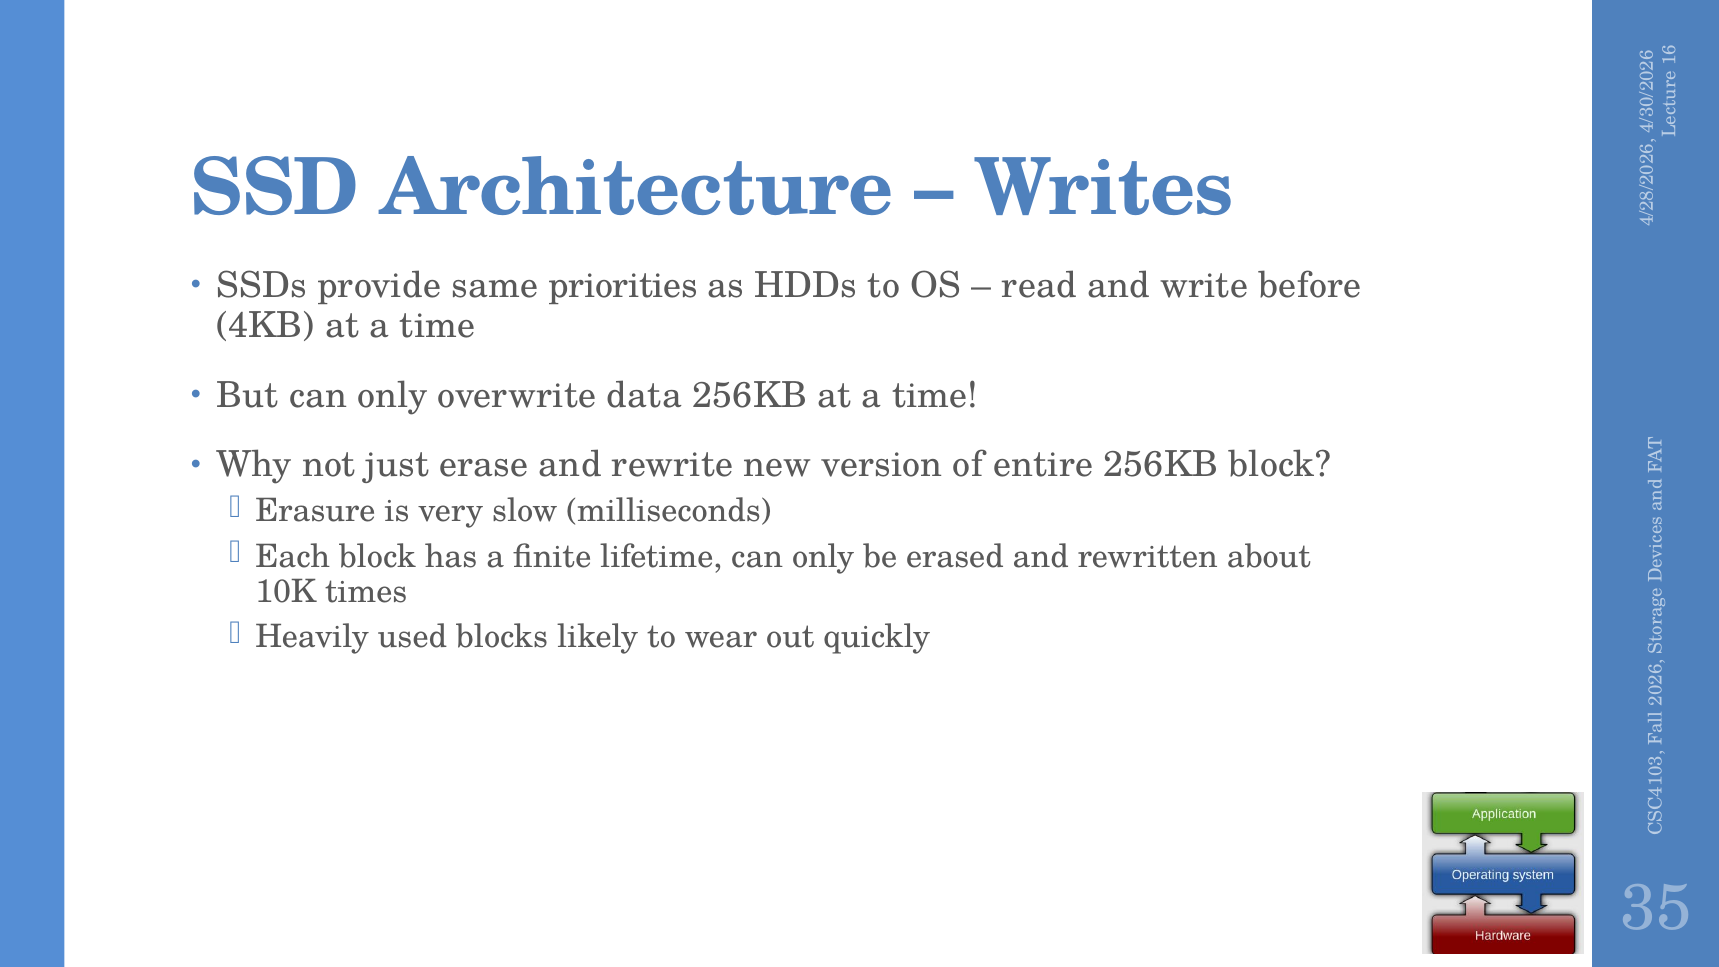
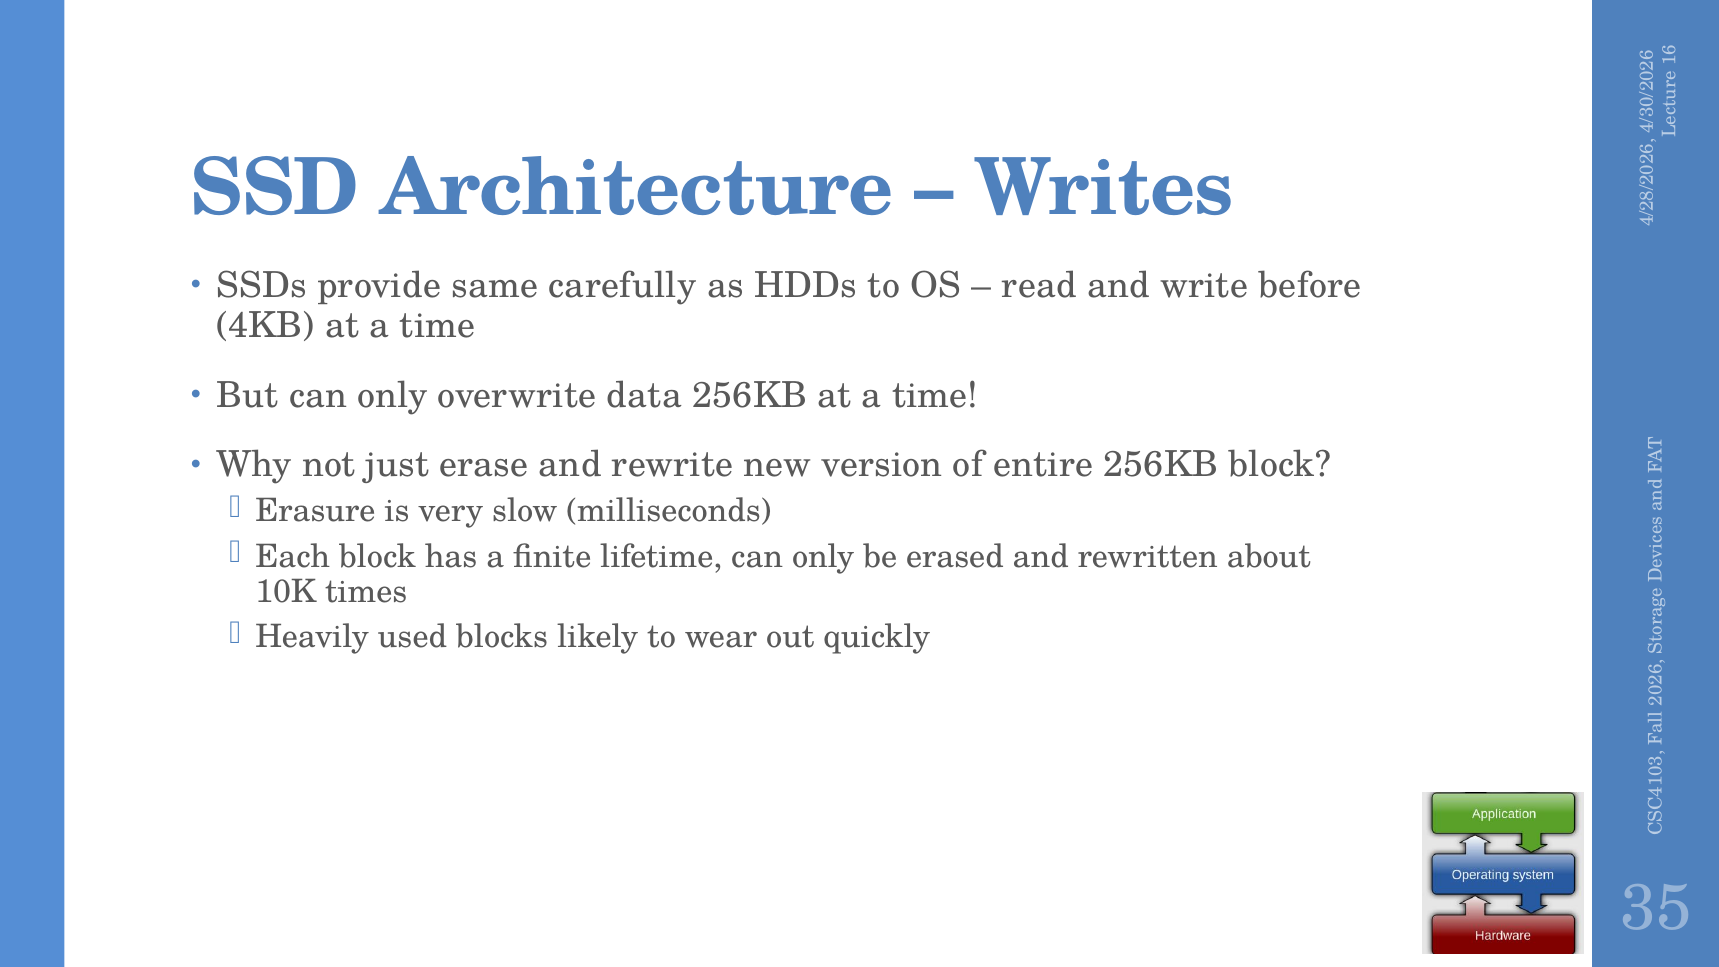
priorities: priorities -> carefully (623, 285)
